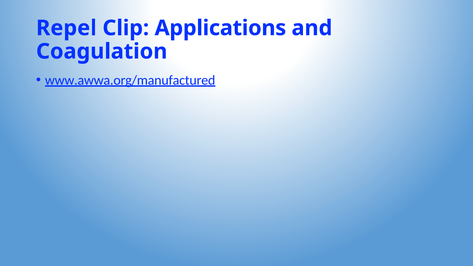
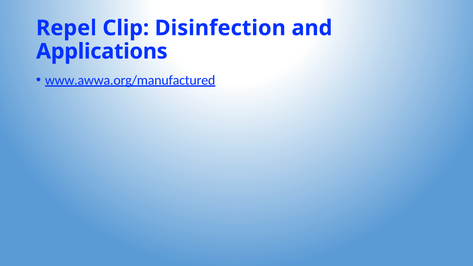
Applications: Applications -> Disinfection (220, 28)
Coagulation: Coagulation -> Applications (102, 51)
